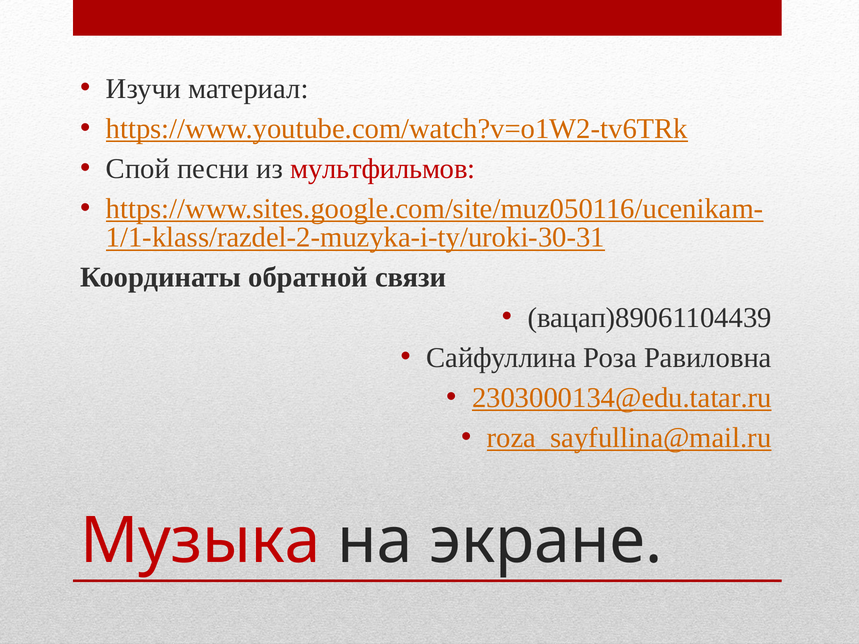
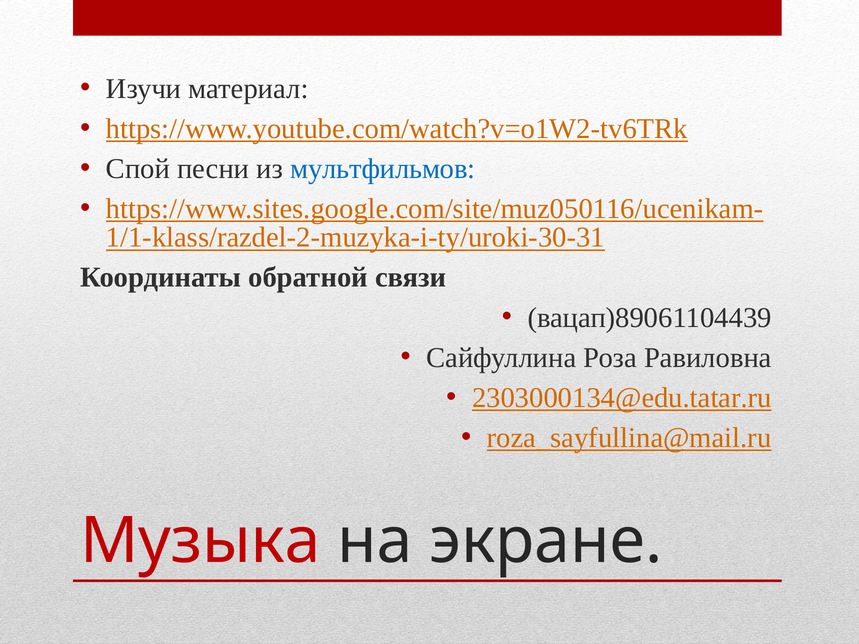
мультфильмов colour: red -> blue (383, 169)
